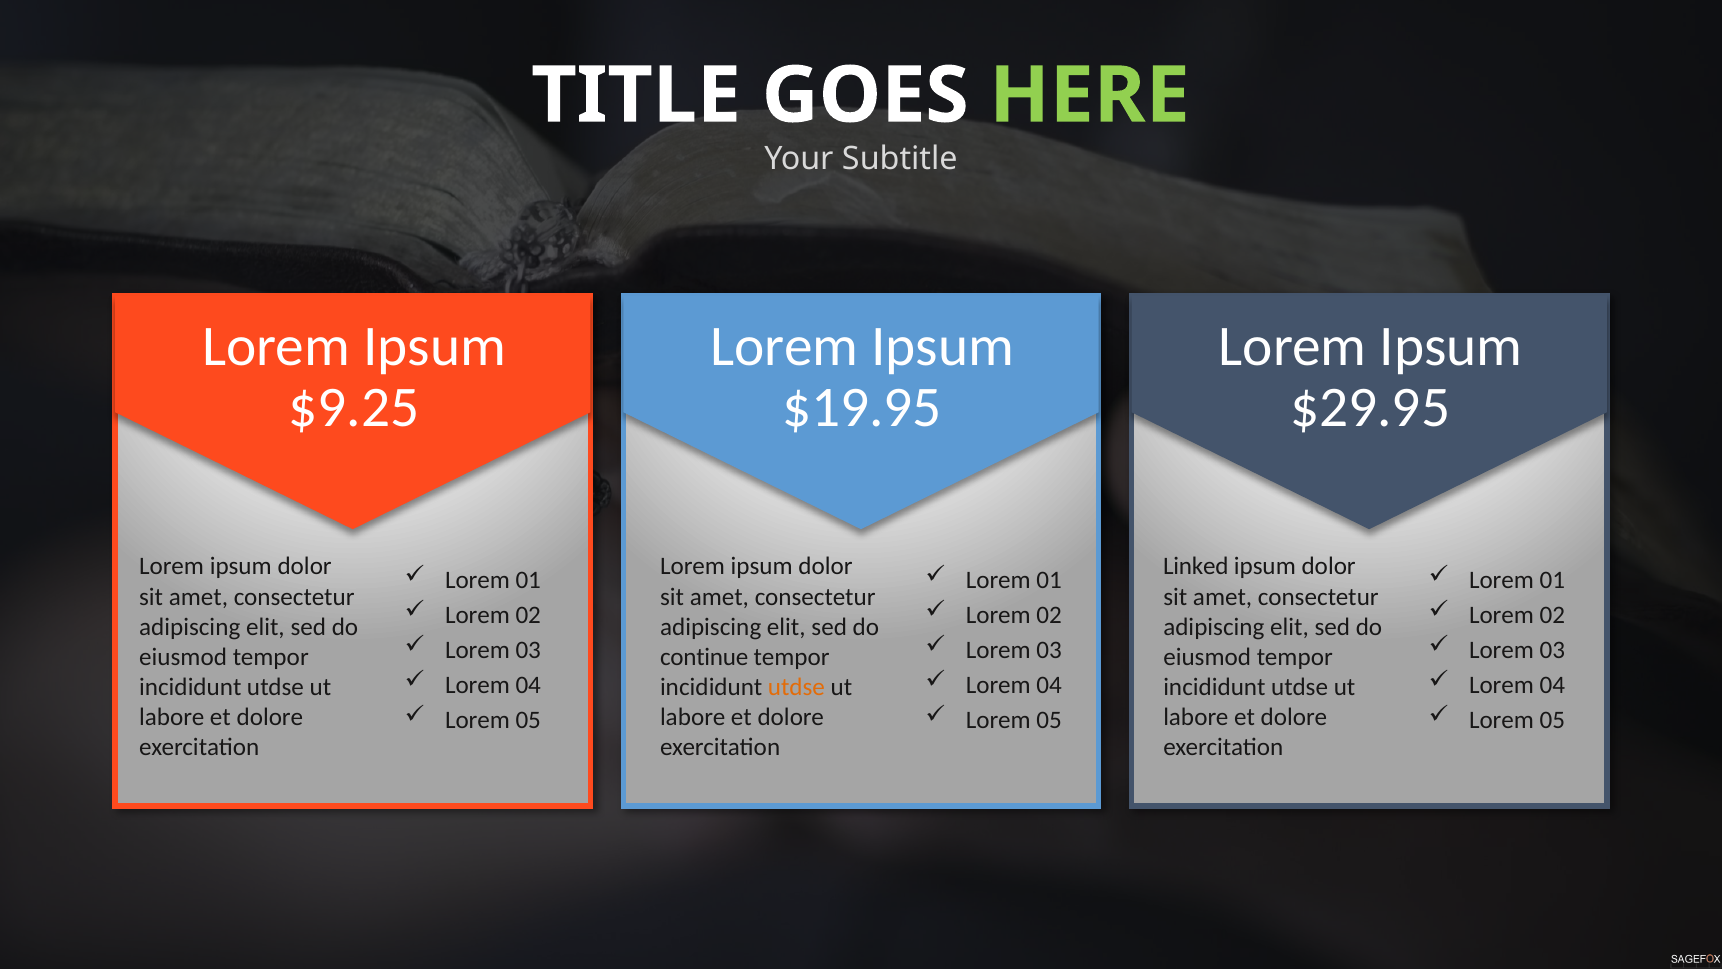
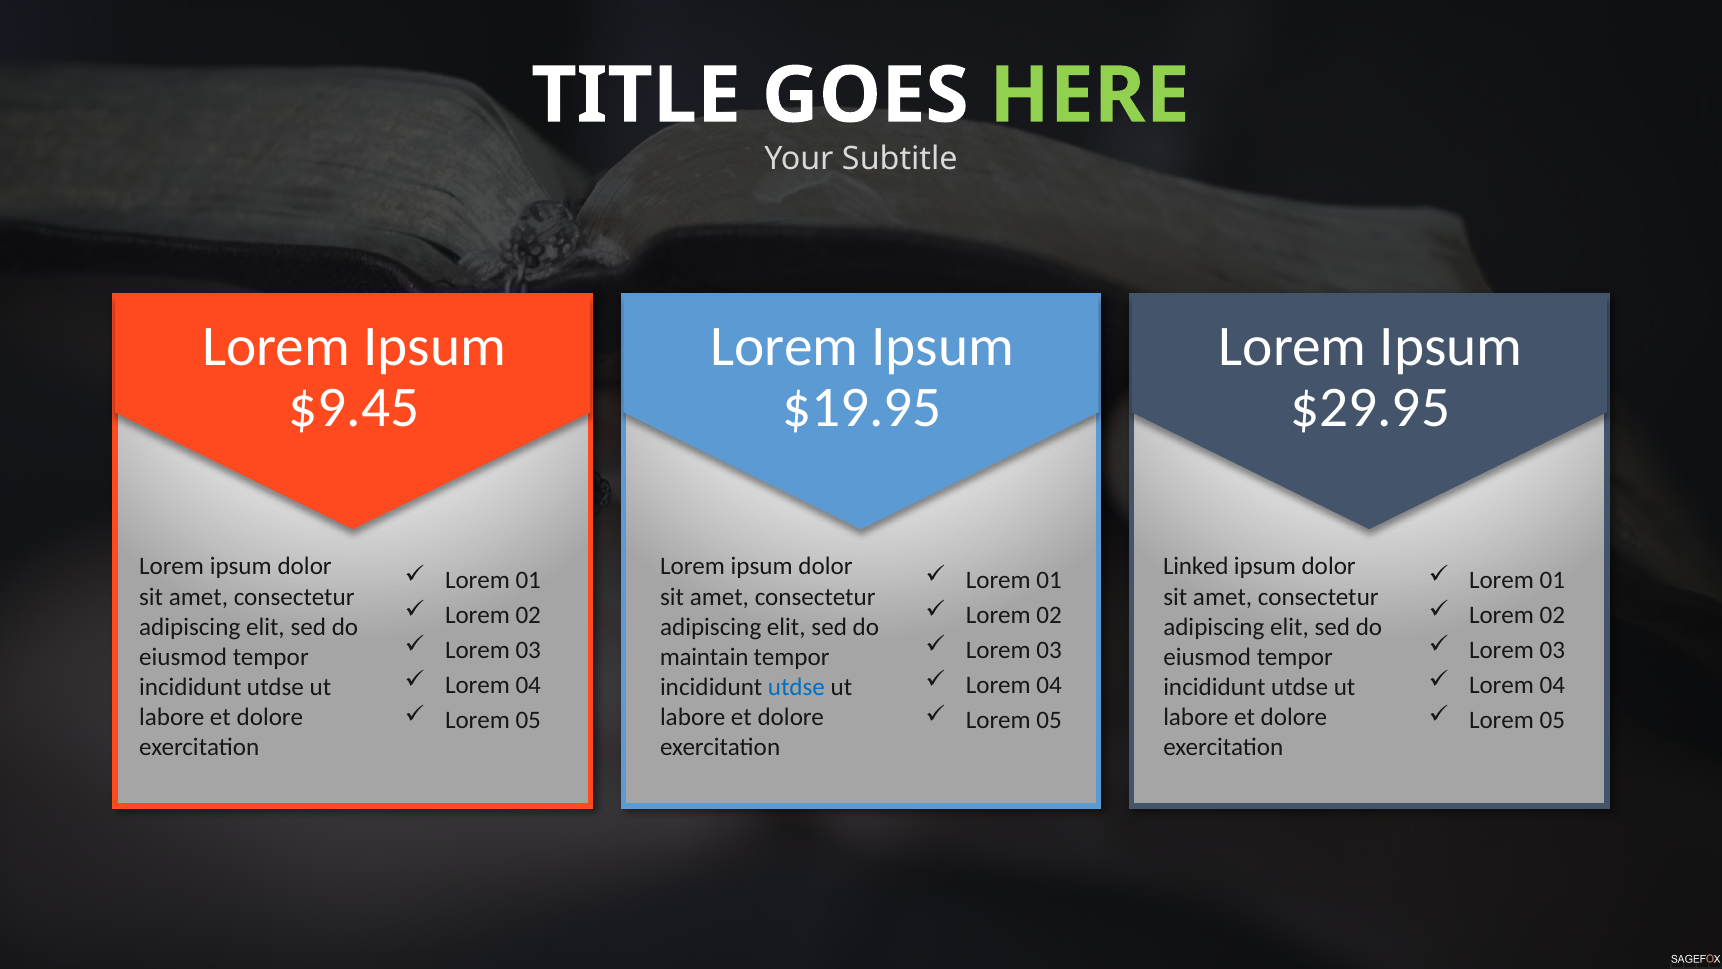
$9.25: $9.25 -> $9.45 (354, 407)
continue: continue -> maintain (704, 657)
utdse colour: orange -> blue (796, 687)
